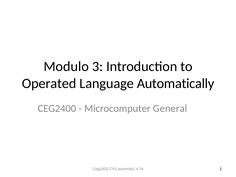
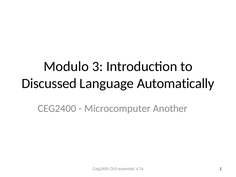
Operated: Operated -> Discussed (49, 83)
General: General -> Another (170, 109)
